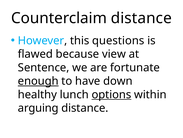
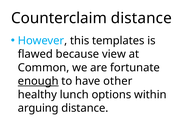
questions: questions -> templates (118, 40)
Sentence: Sentence -> Common (44, 67)
down: down -> other (118, 81)
options underline: present -> none (111, 94)
